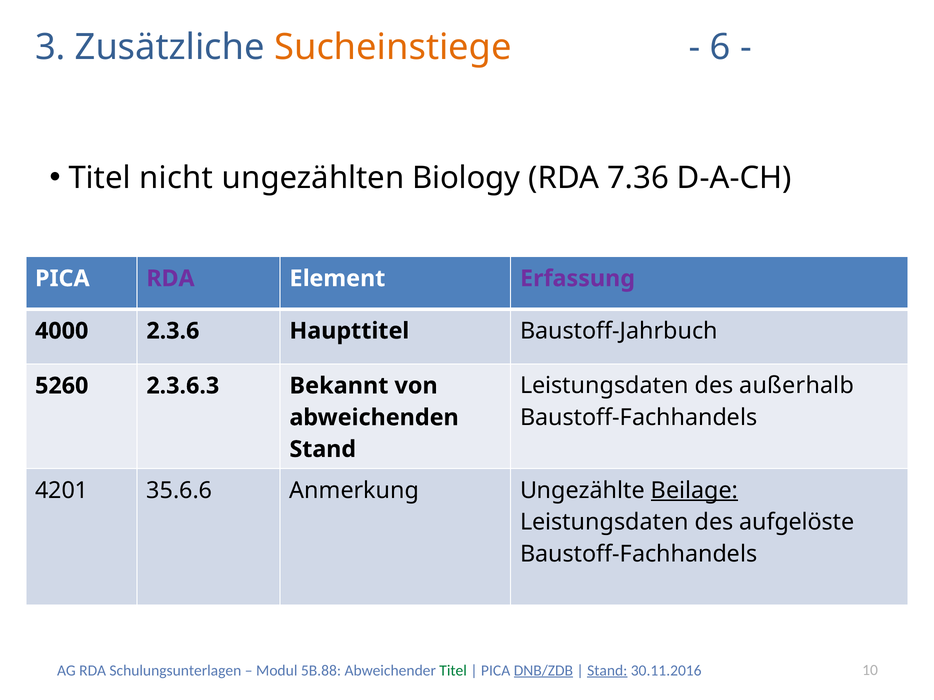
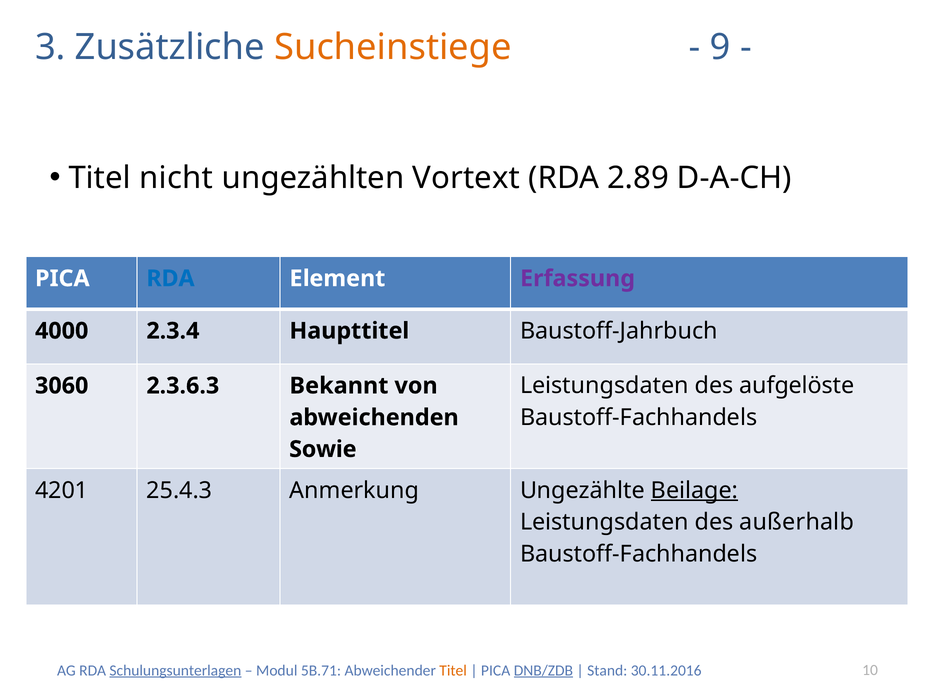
6: 6 -> 9 (720, 47)
Biology: Biology -> Vortext (466, 178)
7.36: 7.36 -> 2.89 (638, 178)
RDA colour: purple -> blue (170, 279)
2.3.6: 2.3.6 -> 2.3.4 (173, 331)
außerhalb: außerhalb -> aufgelöste (797, 386)
5260: 5260 -> 3060 (62, 386)
Stand: Stand -> Sowie (323, 450)
35.6.6: 35.6.6 -> 25.4.3 (179, 491)
aufgelöste: aufgelöste -> außerhalb (797, 523)
Schulungsunterlagen underline: none -> present (175, 671)
5B.88: 5B.88 -> 5B.71 (321, 671)
Titel colour: green -> orange (453, 671)
Stand underline: present -> none (607, 671)
